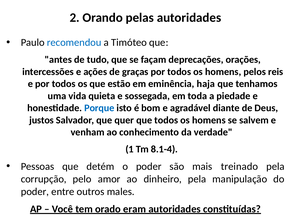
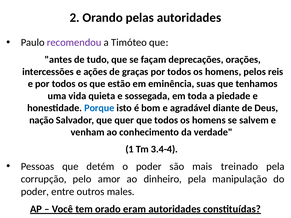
recomendou colour: blue -> purple (74, 43)
haja: haja -> suas (206, 84)
justos: justos -> nação (42, 120)
8.1-4: 8.1-4 -> 3.4-4 (164, 149)
